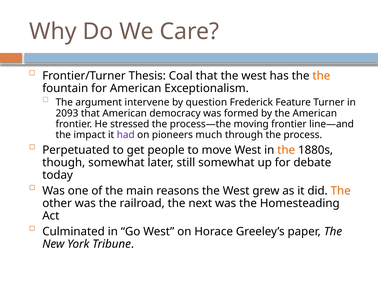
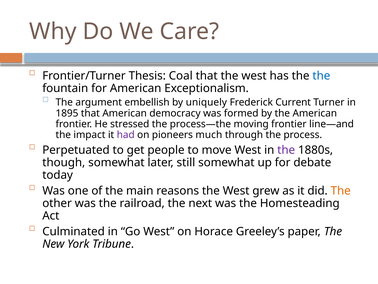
the colour: orange -> blue (321, 76)
intervene: intervene -> embellish (147, 102)
question: question -> uniquely (206, 102)
Feature: Feature -> Current (293, 102)
2093: 2093 -> 1895 (67, 113)
the colour: orange -> purple (286, 150)
